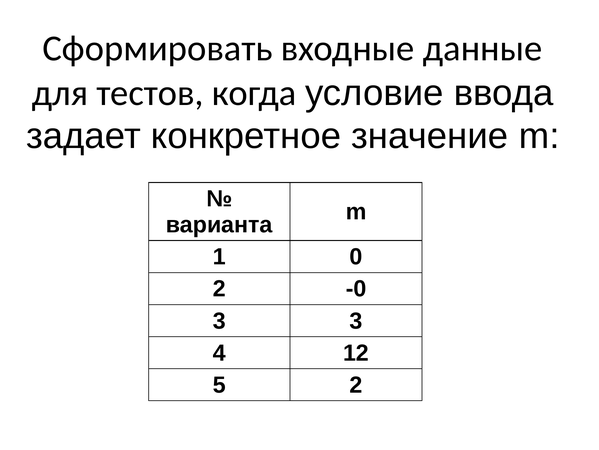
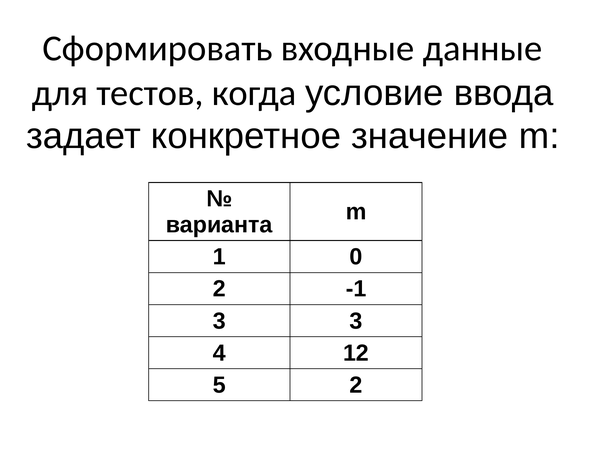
-0: -0 -> -1 (356, 288)
